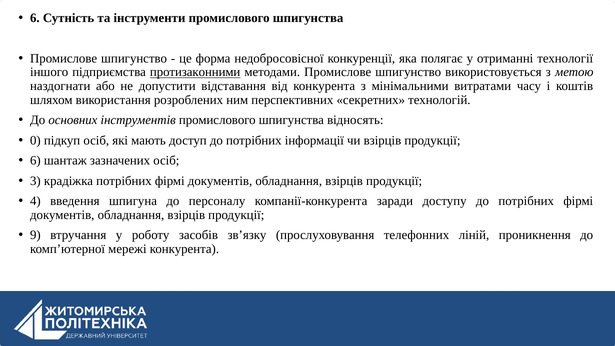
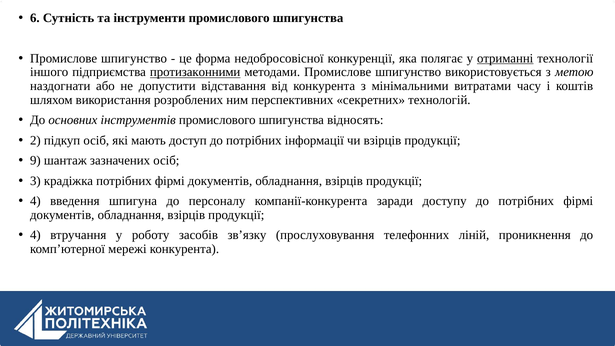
отриманні underline: none -> present (505, 58)
0: 0 -> 2 (35, 140)
6: 6 -> 9 (35, 161)
9: 9 -> 4 (35, 235)
